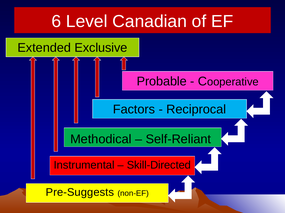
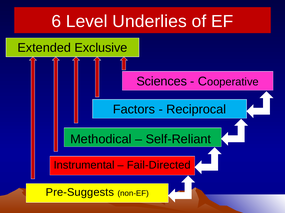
Canadian: Canadian -> Underlies (150, 21)
Probable: Probable -> Sciences (162, 82)
Skill-Directed: Skill-Directed -> Fail-Directed (159, 166)
